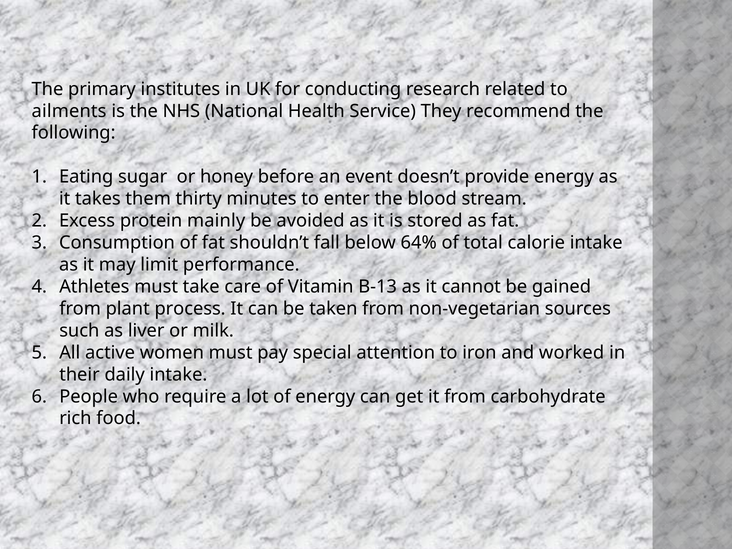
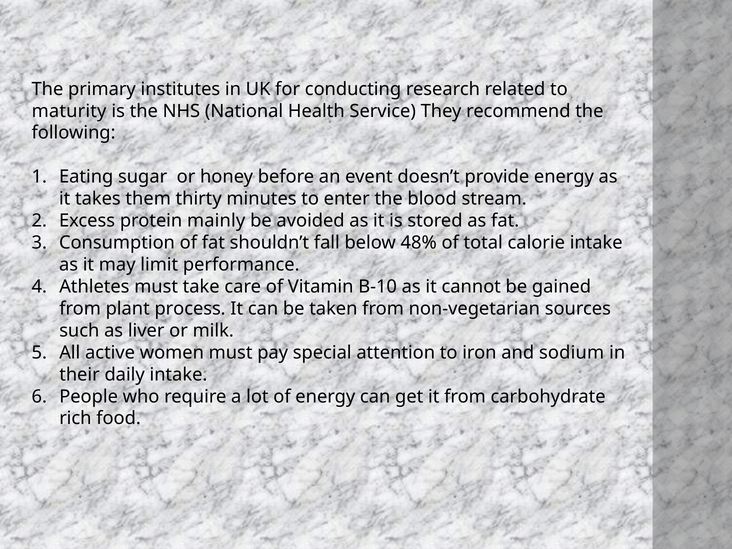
ailments: ailments -> maturity (69, 111)
64%: 64% -> 48% (419, 243)
B-13: B-13 -> B-10 (378, 287)
worked: worked -> sodium (572, 353)
